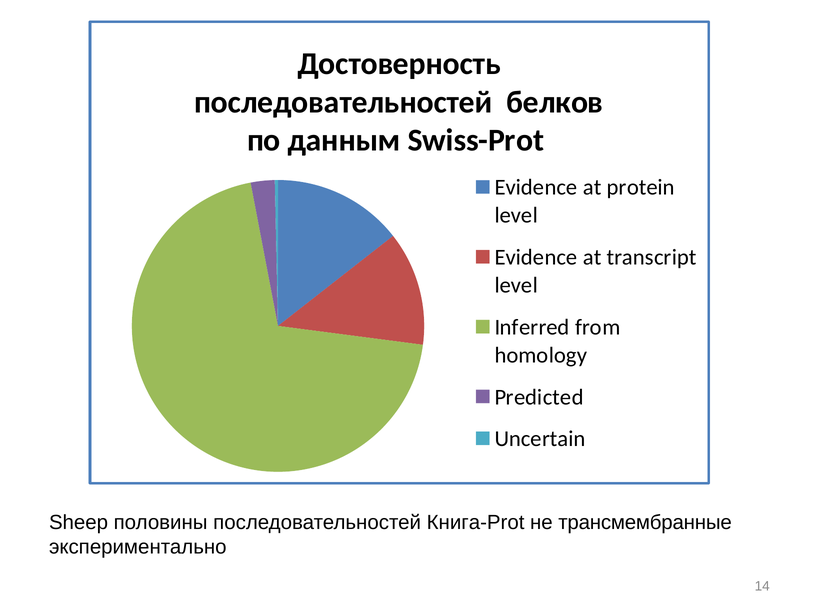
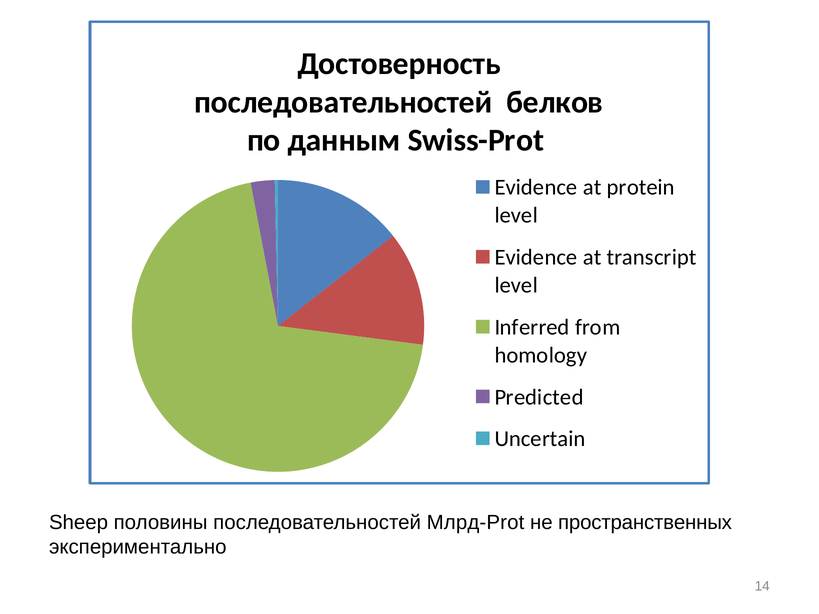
Книга-Prot: Книга-Prot -> Млрд-Prot (476, 523)
трансмембранные: трансмембранные -> пространственных (645, 523)
